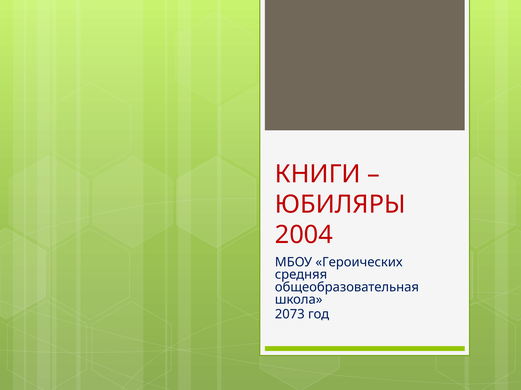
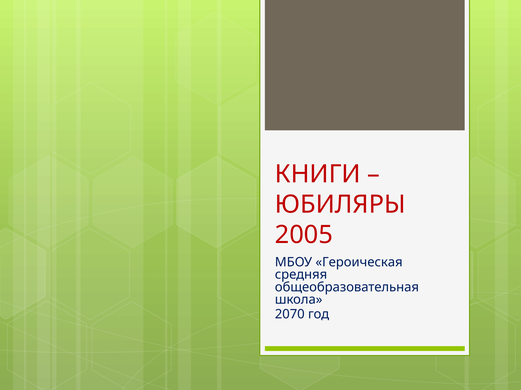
2004: 2004 -> 2005 (304, 235)
Героических: Героических -> Героическая (359, 263)
2073: 2073 -> 2070 (290, 315)
